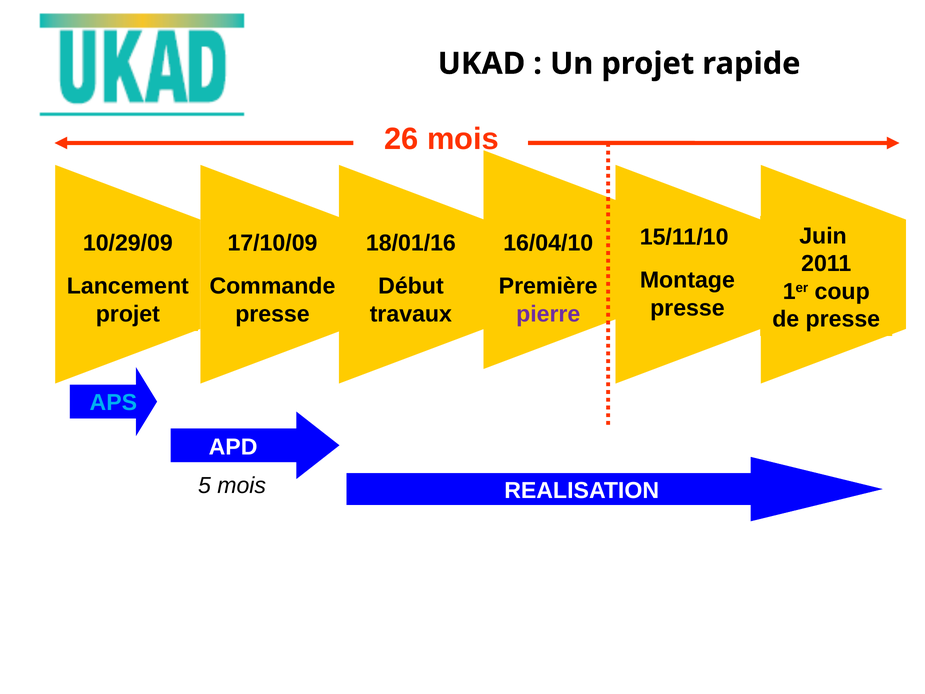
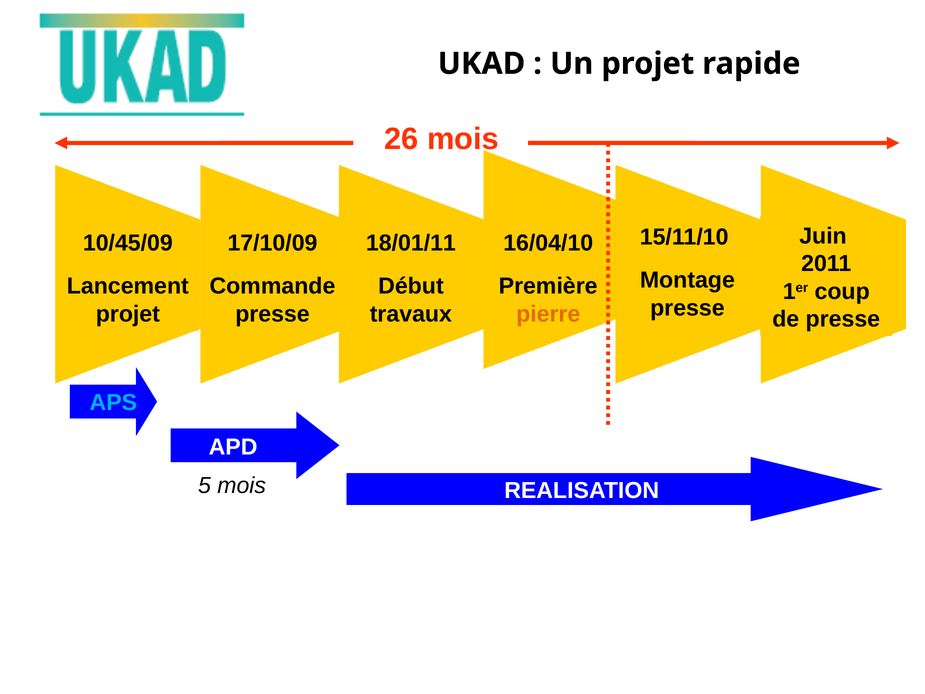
10/29/09: 10/29/09 -> 10/45/09 (128, 243)
18/01/16: 18/01/16 -> 18/01/11 (411, 243)
pierre colour: purple -> orange (548, 314)
